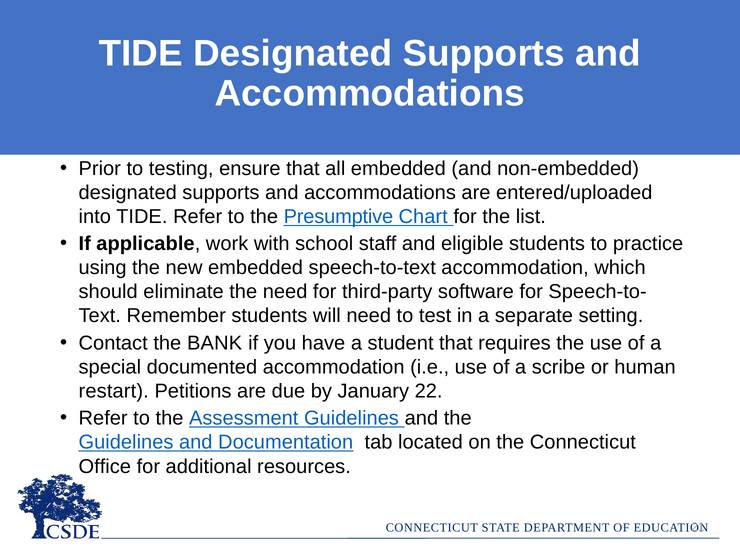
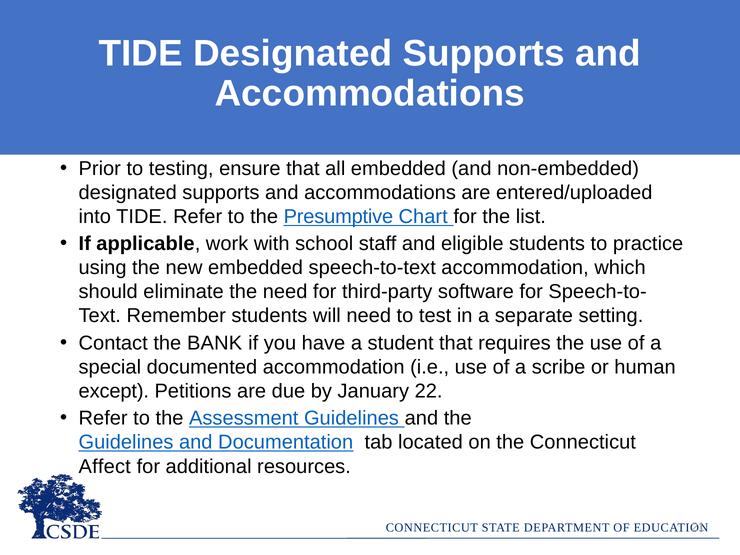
restart: restart -> except (114, 391)
Office: Office -> Affect (105, 466)
